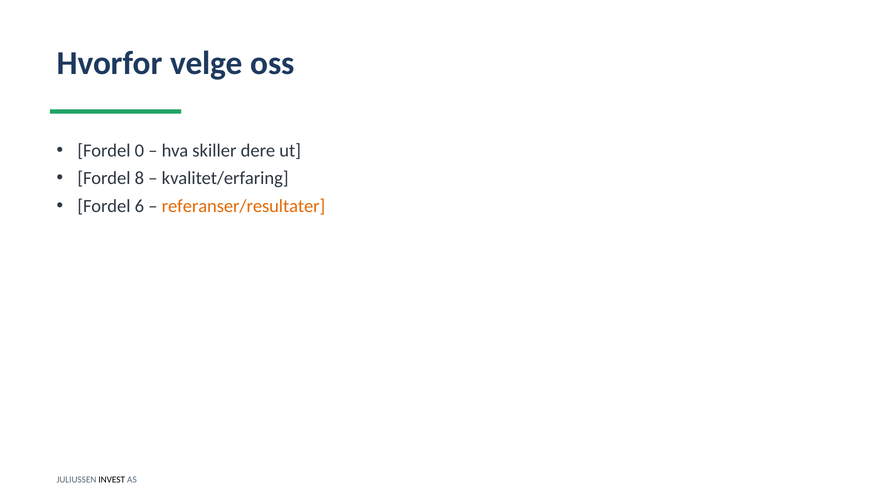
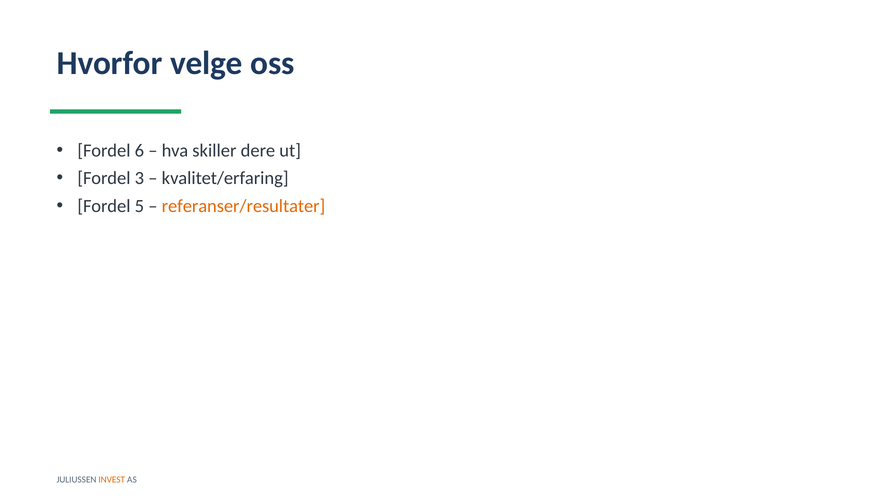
0: 0 -> 6 (139, 151)
8: 8 -> 3 (139, 178)
6: 6 -> 5 (139, 206)
INVEST colour: black -> orange (112, 480)
